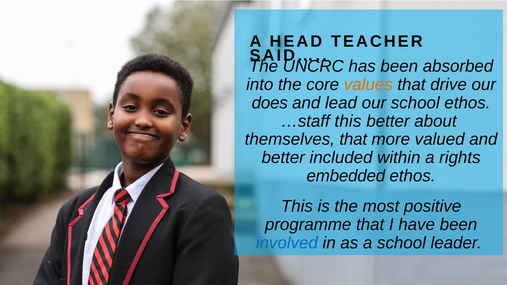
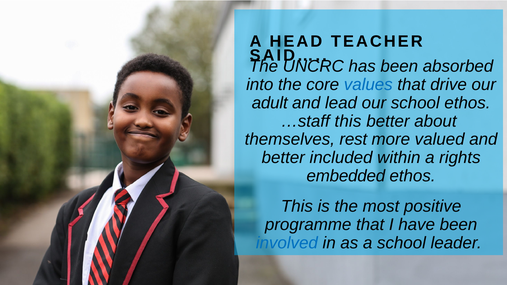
values colour: orange -> blue (368, 85)
does: does -> adult (270, 103)
themselves that: that -> rest (353, 139)
